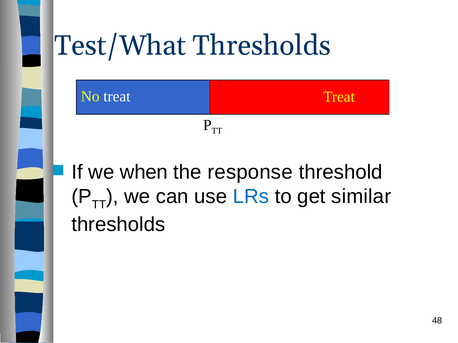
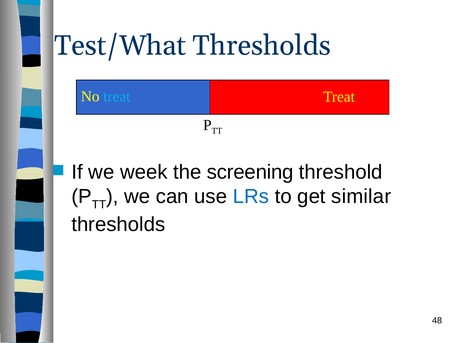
treat colour: white -> light blue (117, 96)
when: when -> week (144, 172)
response: response -> screening (250, 172)
